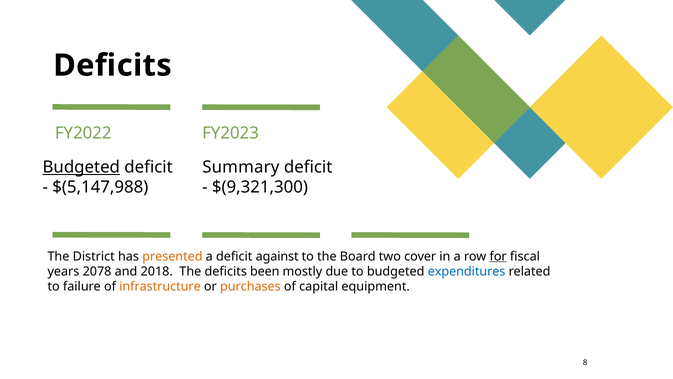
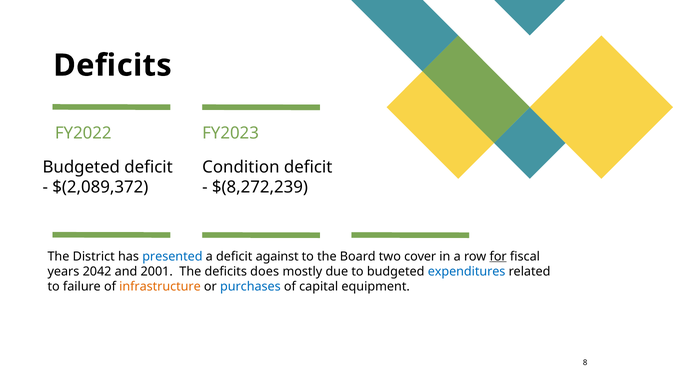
Budgeted underline: present -> none (81, 167)
Summary: Summary -> Condition (241, 167)
$(5,147,988: $(5,147,988 -> $(2,089,372 (100, 187)
$(9,321,300: $(9,321,300 -> $(8,272,239 (260, 187)
presented colour: orange -> blue (172, 256)
2078: 2078 -> 2042 (97, 271)
2018: 2018 -> 2001 (157, 271)
been: been -> does (265, 271)
purchases colour: orange -> blue (250, 286)
